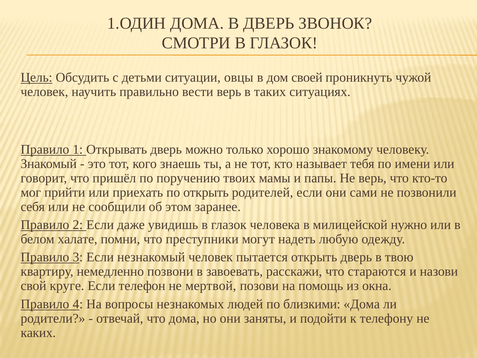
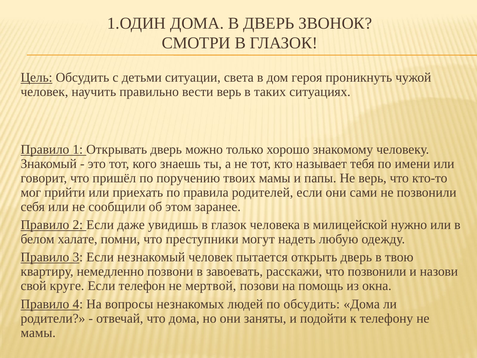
овцы: овцы -> света (239, 77)
своей: своей -> героя (307, 77)
по открыть: открыть -> правила (206, 192)
что стараются: стараются -> позвонили (377, 271)
по близкими: близкими -> обсудить (312, 304)
каких: каких -> мамы (38, 332)
